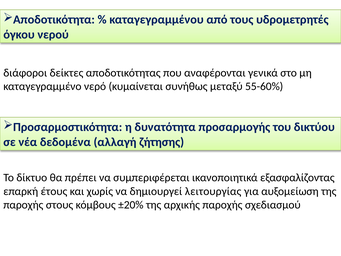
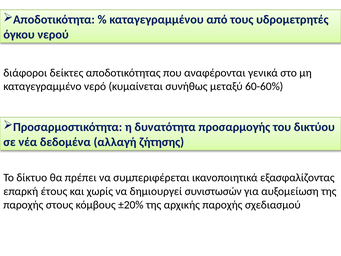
55-60%: 55-60% -> 60-60% (264, 86)
λειτουργίας: λειτουργίας -> συνιστωσών (213, 191)
